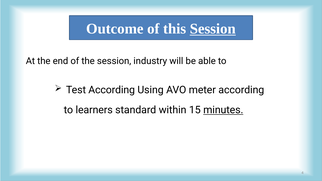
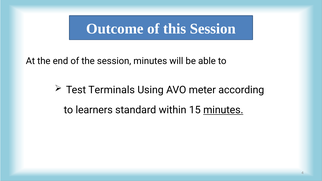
Session underline: present -> none (213, 29)
session industry: industry -> minutes (150, 61)
Test According: According -> Terminals (112, 90)
